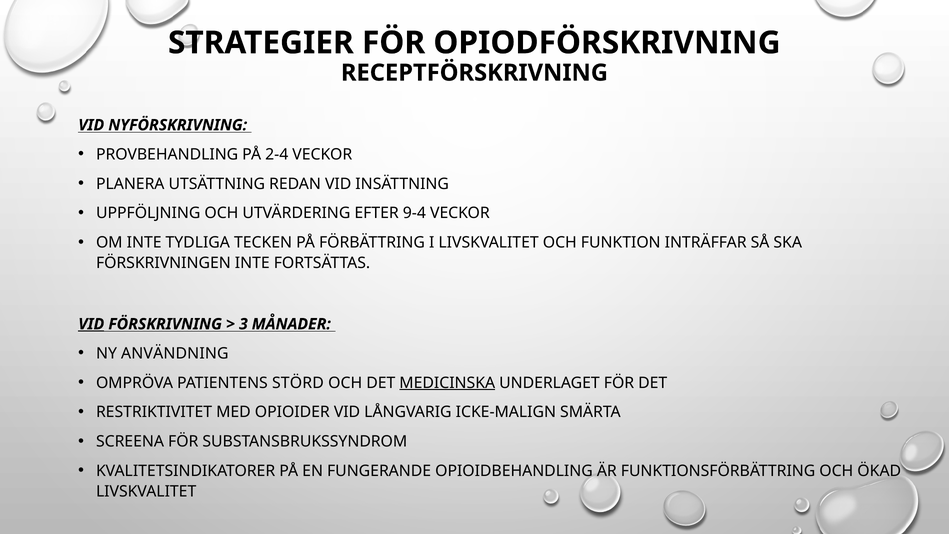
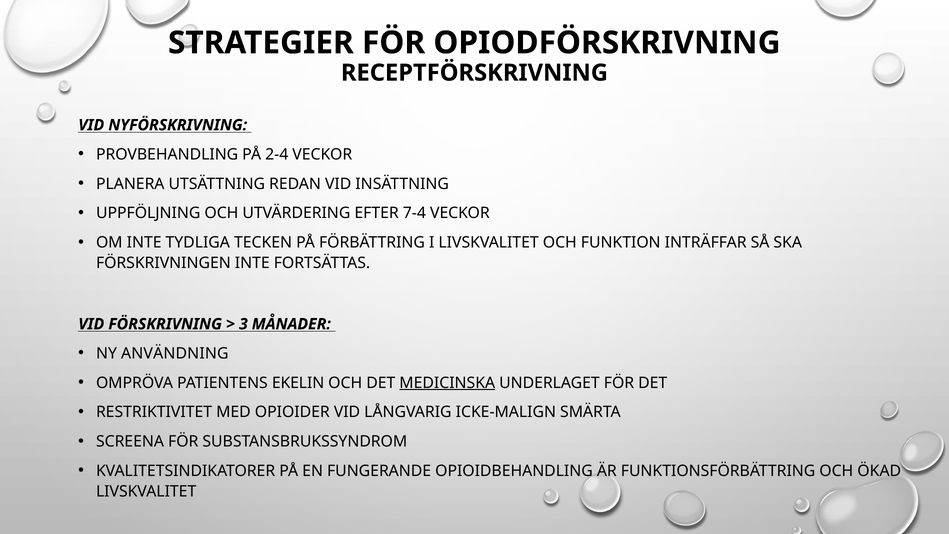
9-4: 9-4 -> 7-4 (414, 213)
VID underline: present -> none (91, 324)
STÖRD: STÖRD -> EKELIN (298, 383)
